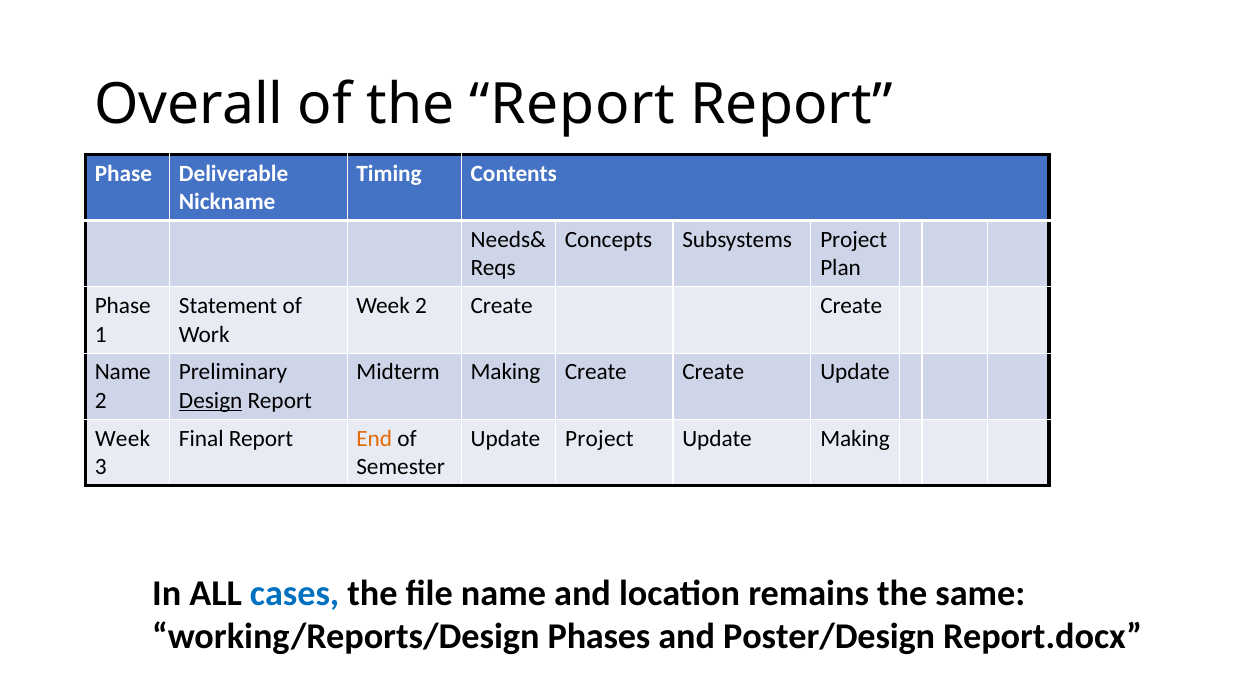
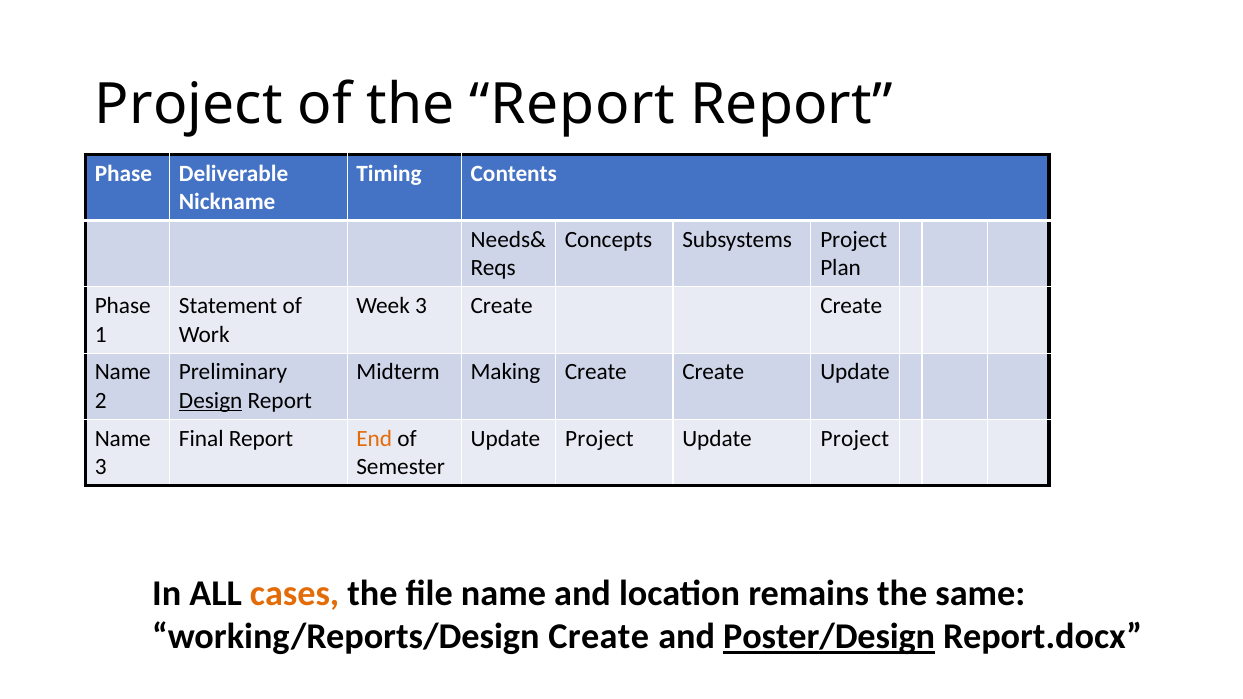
Overall: Overall -> Project (189, 104)
Week 2: 2 -> 3 (421, 306)
Week: Week -> Name (123, 439)
Making: Making -> Project (855, 439)
cases colour: blue -> orange (295, 594)
working/Reports/Design Phases: Phases -> Create (599, 637)
Poster/Design underline: none -> present (829, 637)
